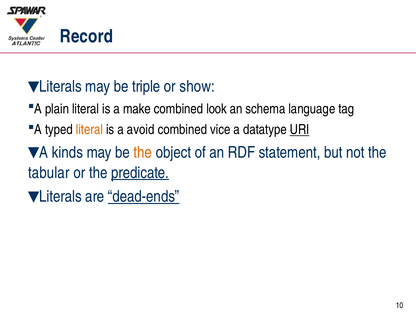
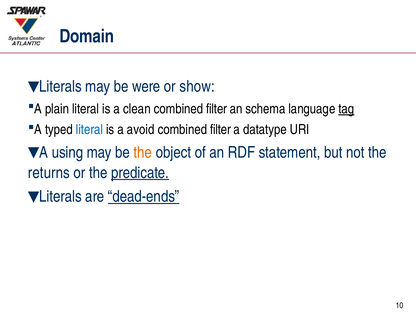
Record: Record -> Domain (87, 37)
triple: triple -> were (146, 87)
make: make -> clean (137, 109)
look: look -> filter (217, 109)
tag underline: none -> present (346, 109)
literal colour: orange -> blue (89, 130)
vice: vice -> filter (220, 130)
URI underline: present -> none (300, 130)
kinds: kinds -> using (67, 152)
tabular: tabular -> returns (49, 173)
